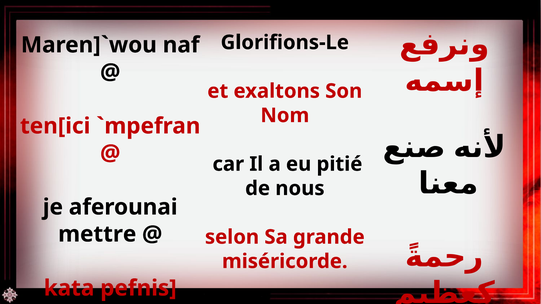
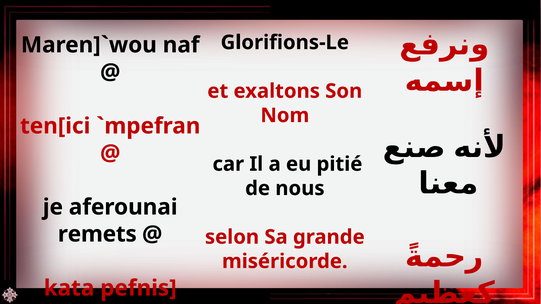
mettre: mettre -> remets (97, 234)
